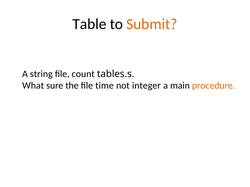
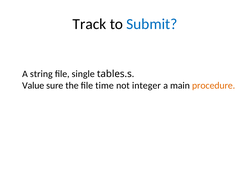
Table: Table -> Track (89, 24)
Submit colour: orange -> blue (152, 24)
count: count -> single (83, 74)
What: What -> Value (33, 86)
